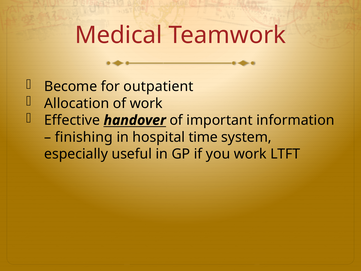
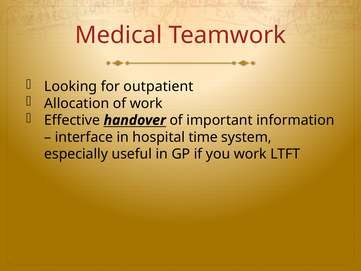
Become: Become -> Looking (71, 86)
finishing: finishing -> interface (84, 137)
